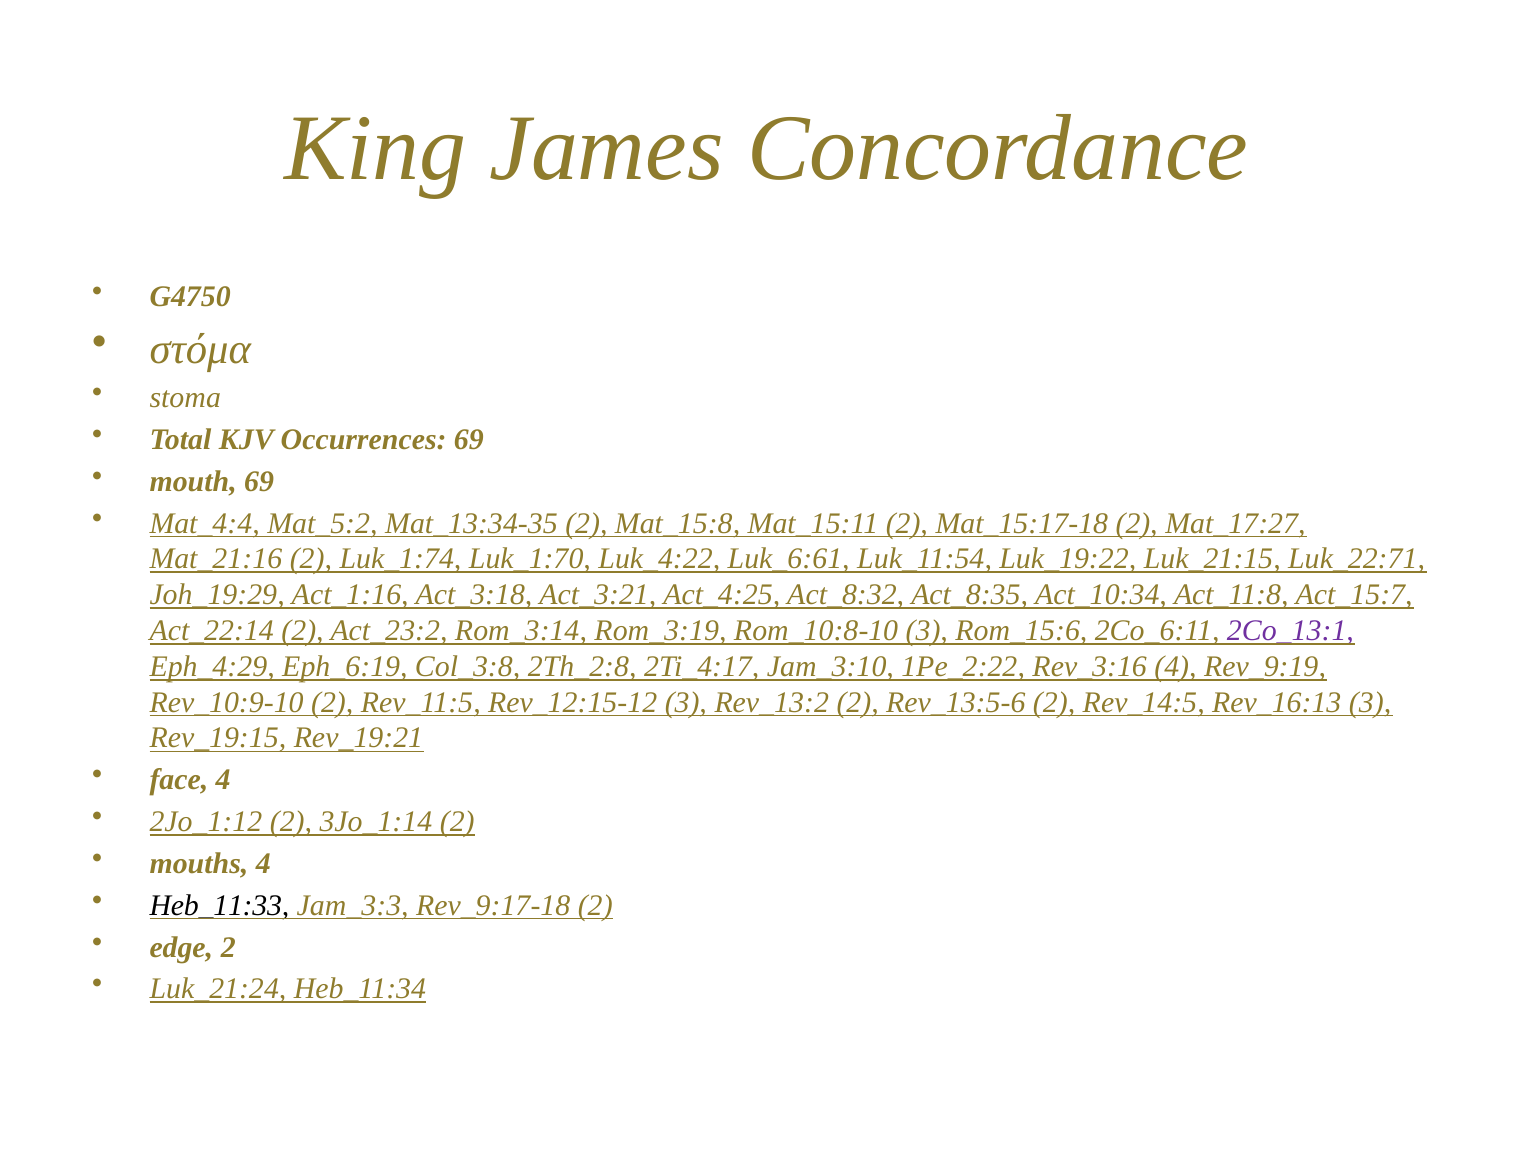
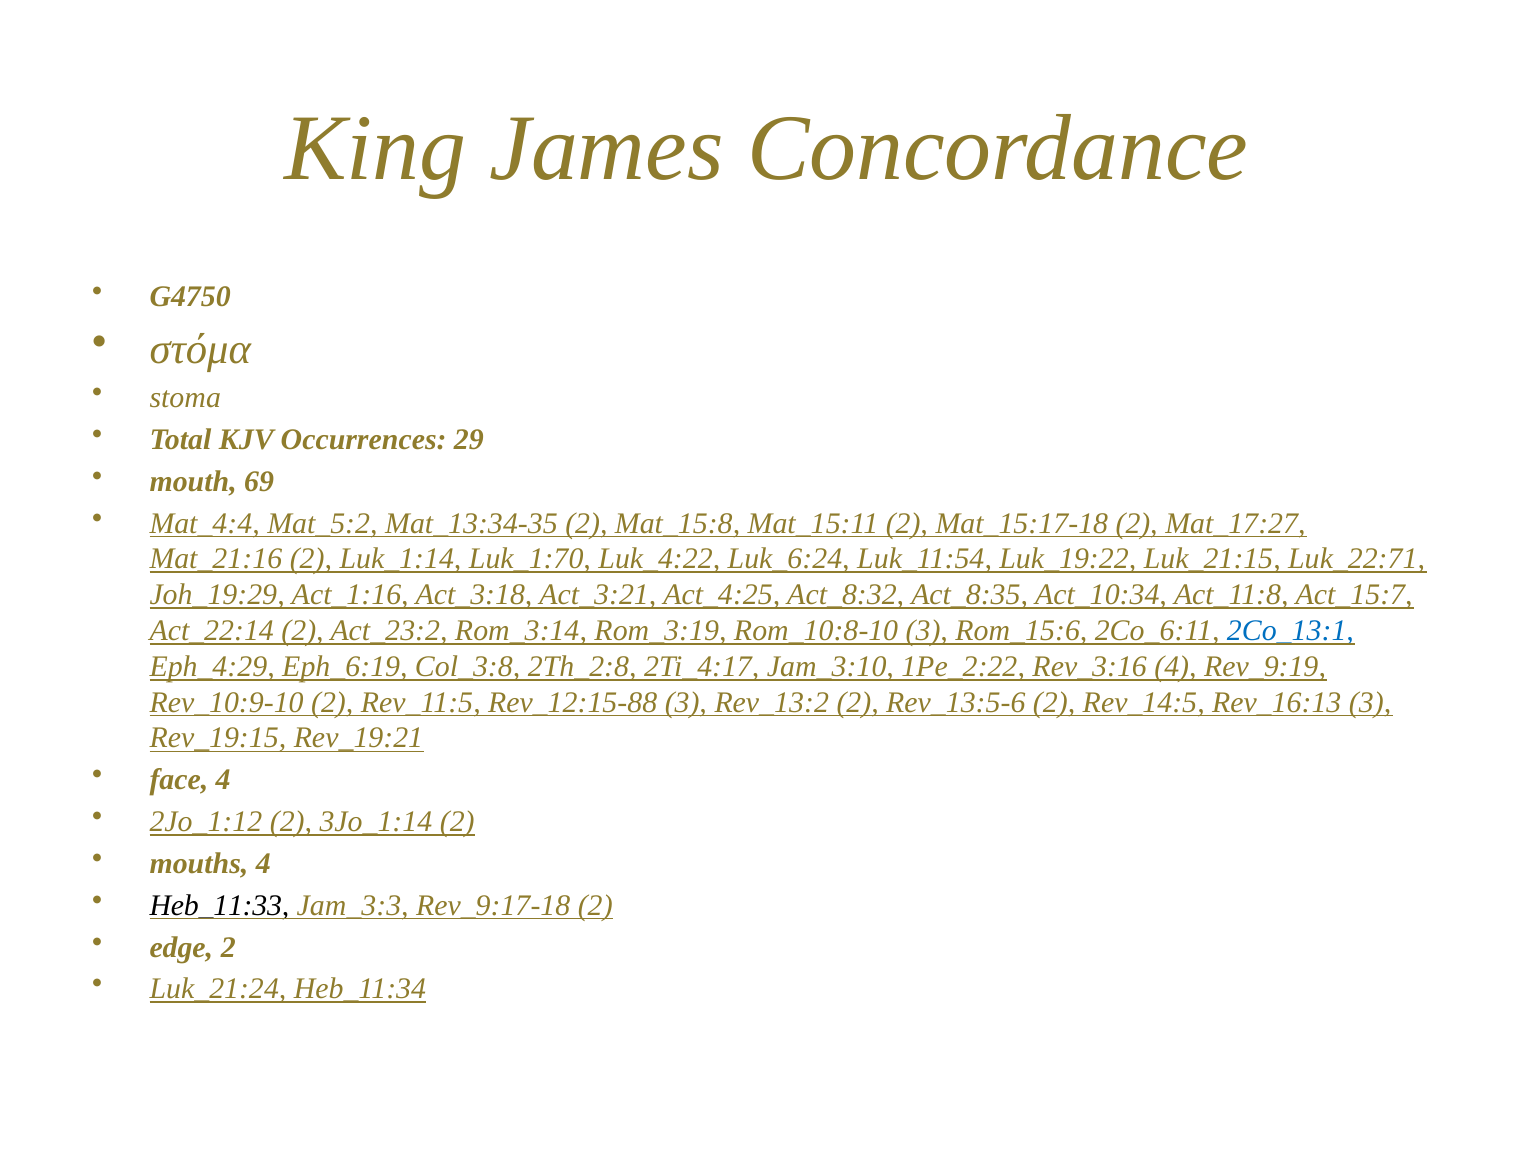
Occurrences 69: 69 -> 29 (469, 439)
Luk_1:74: Luk_1:74 -> Luk_1:14 (400, 559)
Luk_6:61: Luk_6:61 -> Luk_6:24 (789, 559)
2Co_13:1 colour: purple -> blue (1290, 630)
Rev_12:15-12: Rev_12:15-12 -> Rev_12:15-88 (573, 702)
